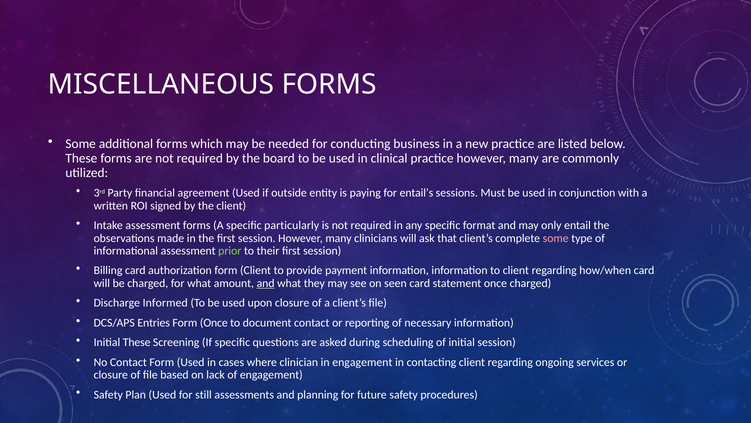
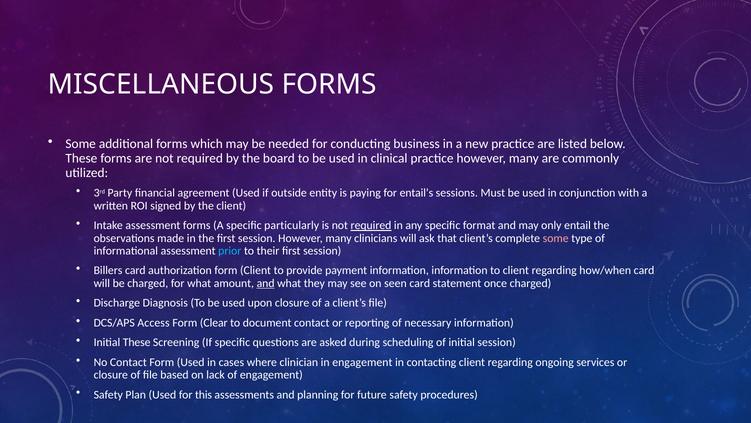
required underline: none -> present (371, 225)
prior colour: light green -> light blue (230, 250)
Billing: Billing -> Billers (108, 270)
Informed: Informed -> Diagnosis (165, 303)
Entries: Entries -> Access (154, 322)
Form Once: Once -> Clear (214, 322)
still: still -> this (204, 394)
